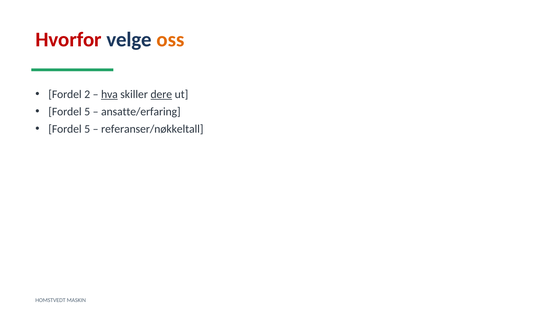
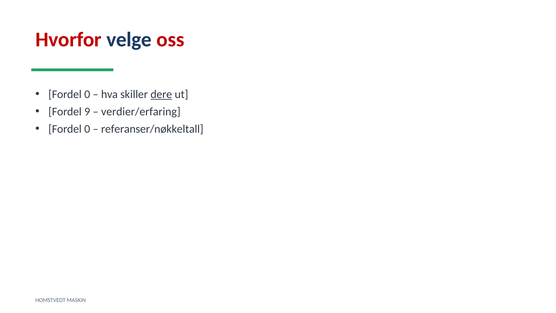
oss colour: orange -> red (170, 40)
2: 2 -> 0 (87, 94)
hva underline: present -> none (109, 94)
5: 5 -> 9 (87, 112)
ansatte/erfaring: ansatte/erfaring -> verdier/erfaring (141, 112)
5: 5 -> 0 (87, 129)
